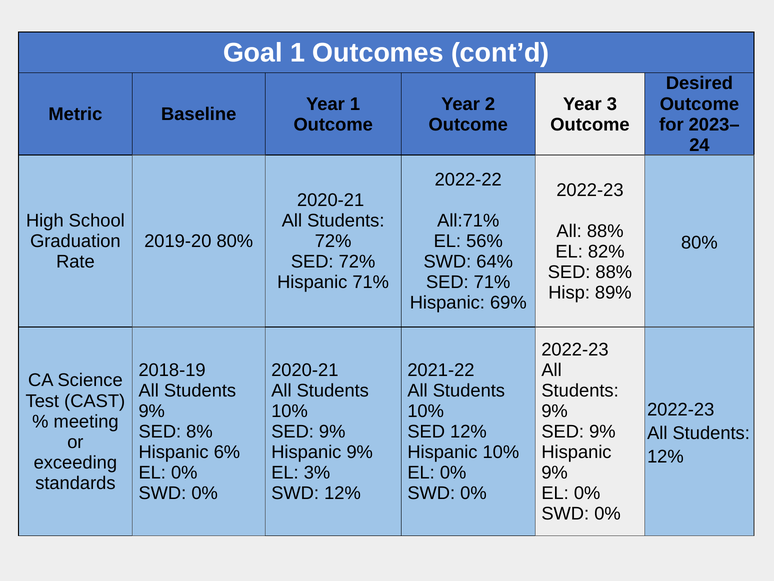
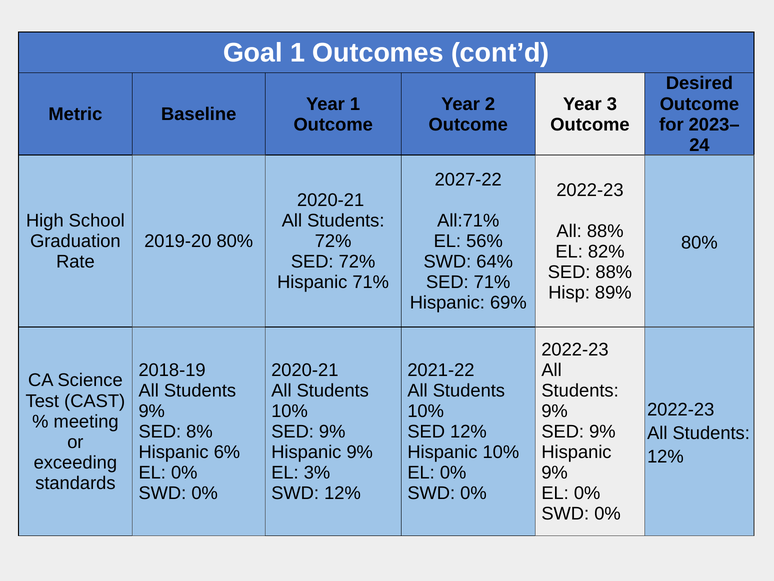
2022-22: 2022-22 -> 2027-22 (468, 180)
